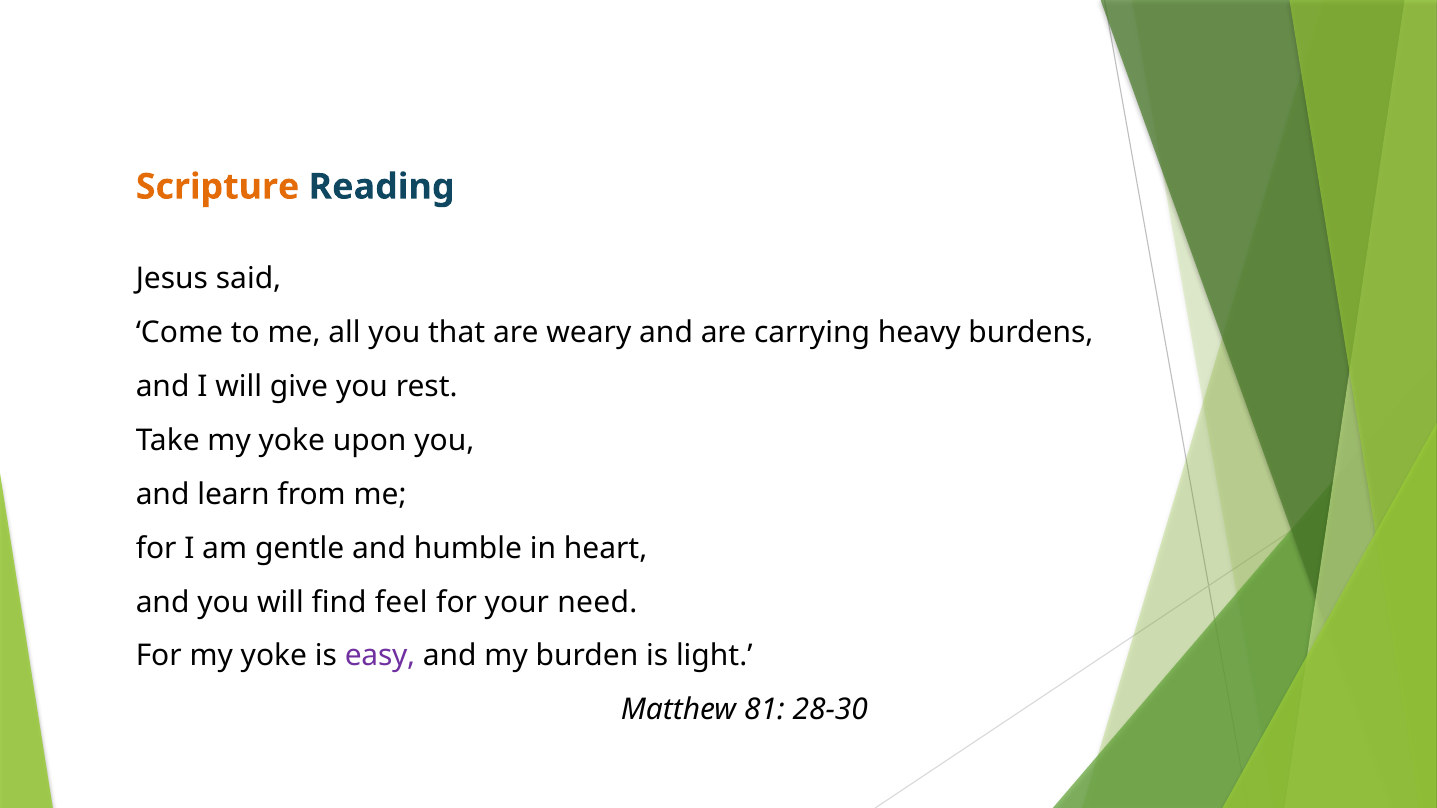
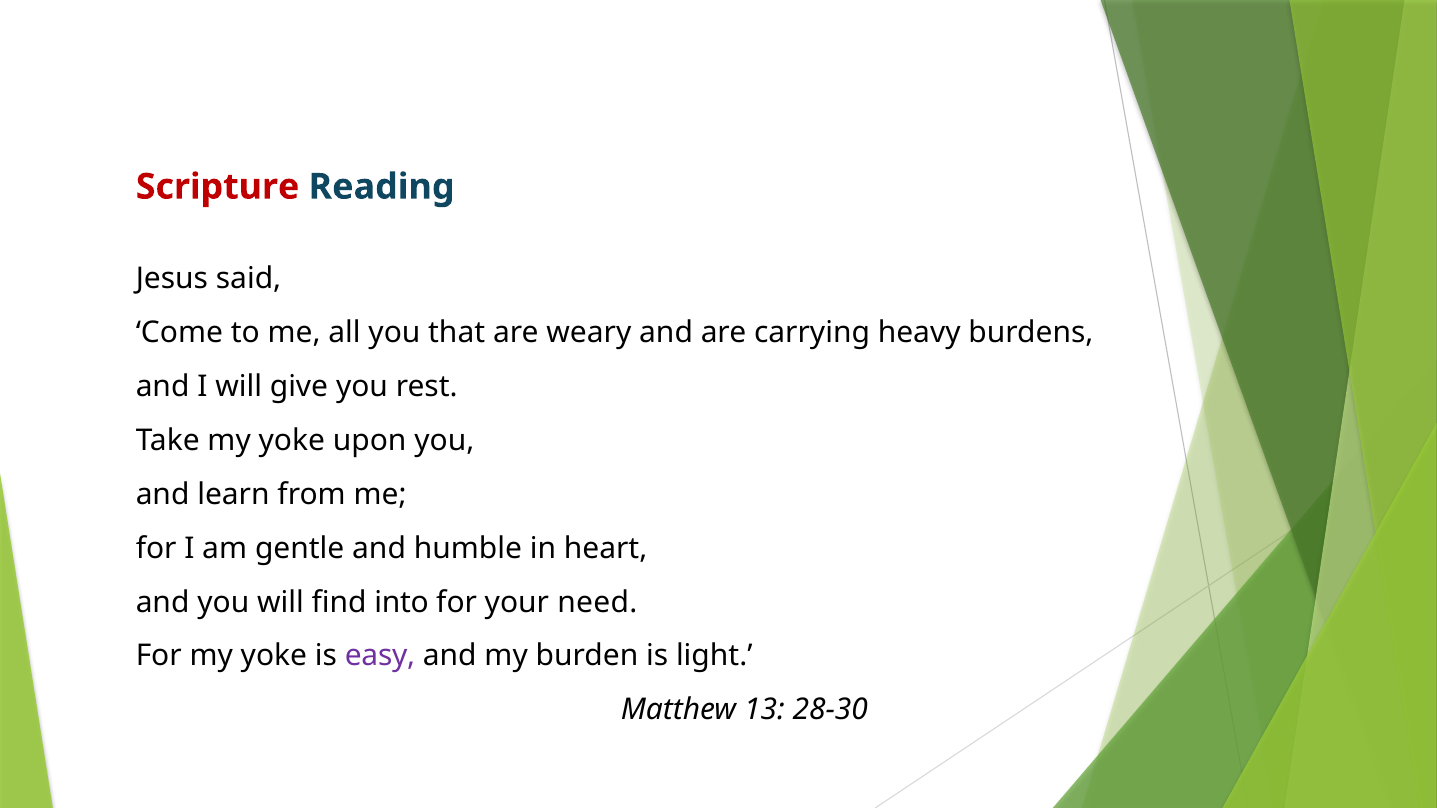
Scripture colour: orange -> red (218, 187)
feel: feel -> into (402, 602)
81: 81 -> 13 (764, 710)
